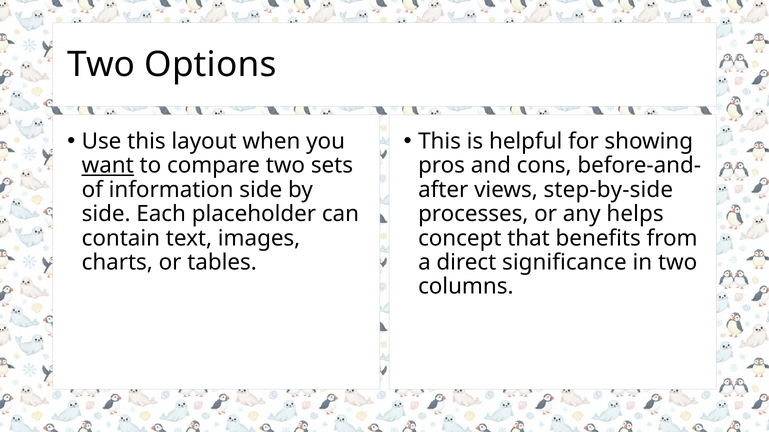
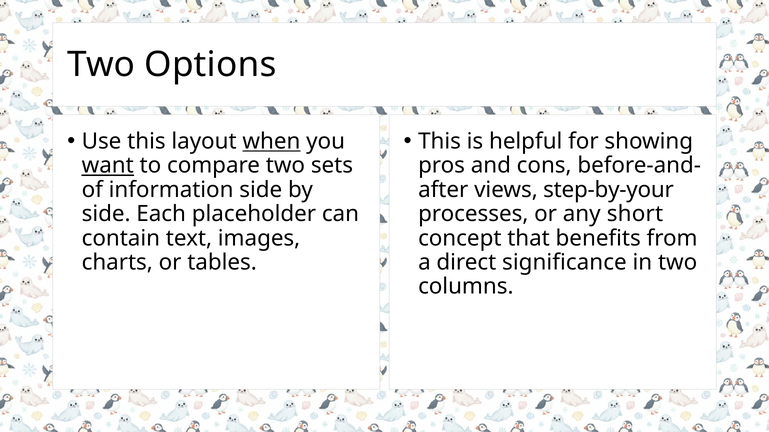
when underline: none -> present (271, 142)
step-by-side: step-by-side -> step-by-your (609, 190)
helps: helps -> short (635, 214)
